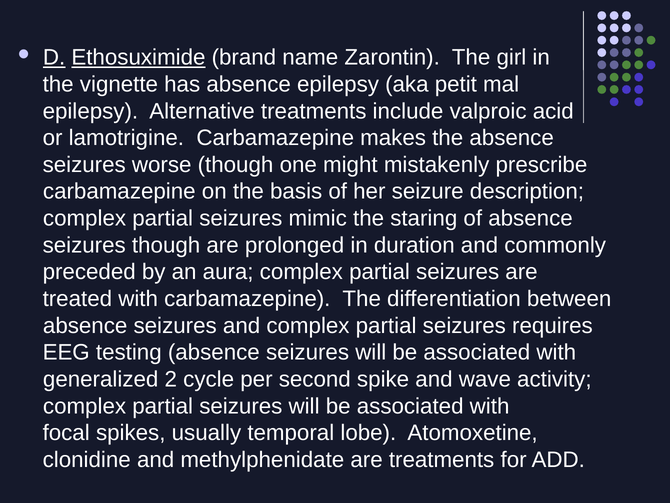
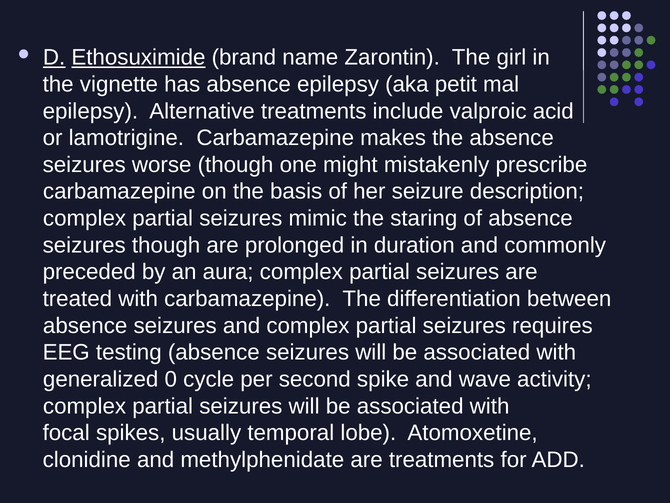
2: 2 -> 0 (171, 379)
